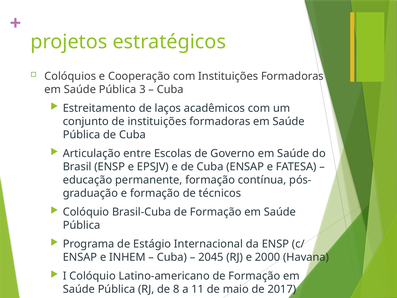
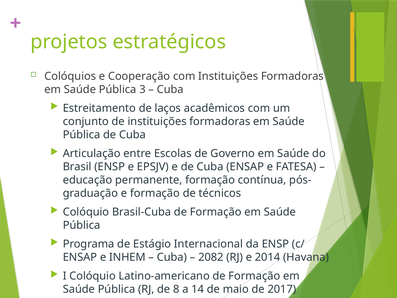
2045: 2045 -> 2082 (211, 257)
2000: 2000 -> 2014 (268, 257)
11: 11 -> 14 (198, 289)
